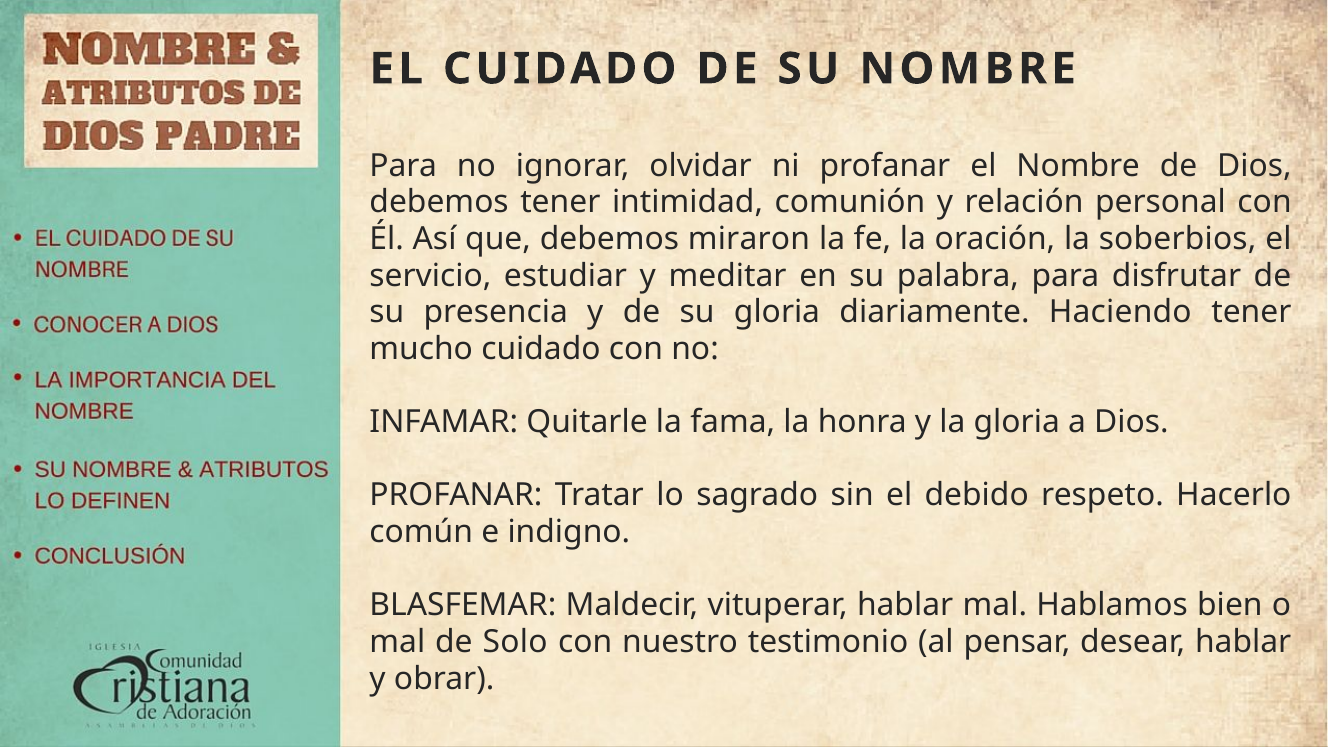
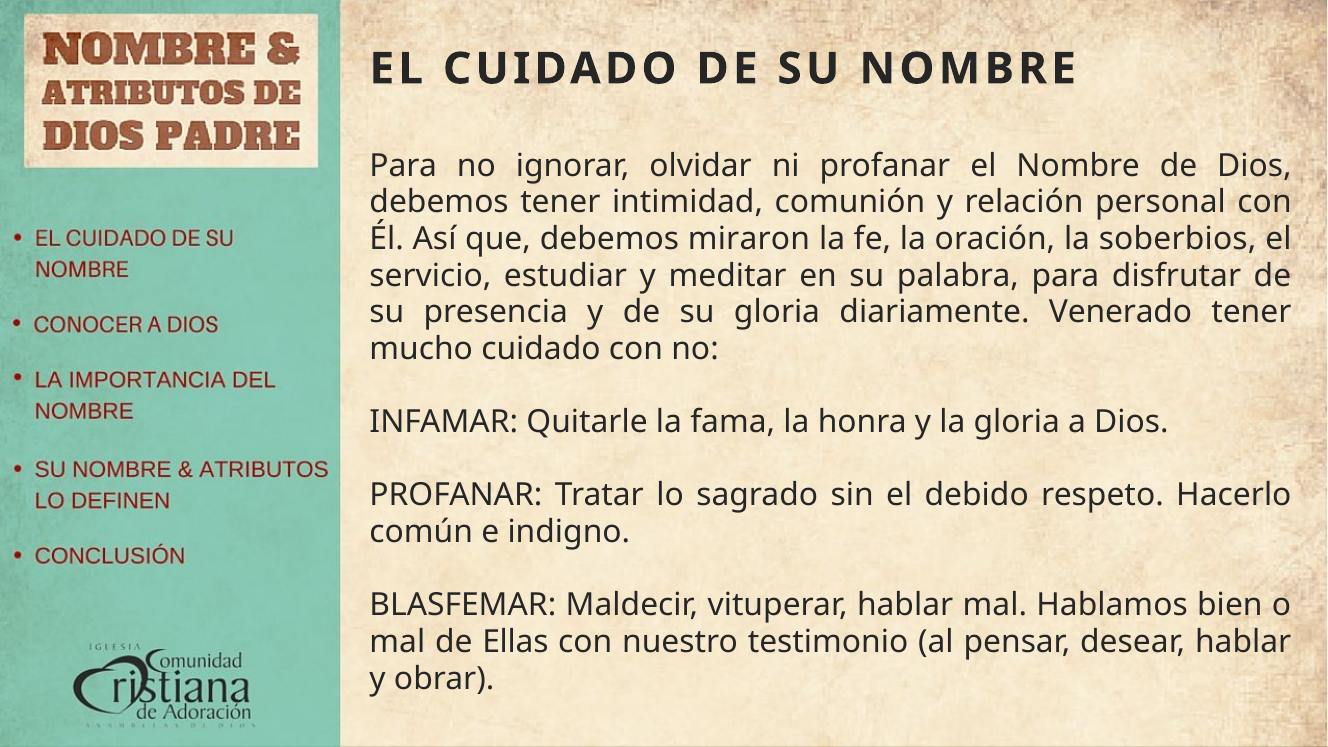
Haciendo: Haciendo -> Venerado (1121, 312)
Solo: Solo -> Ellas (515, 642)
